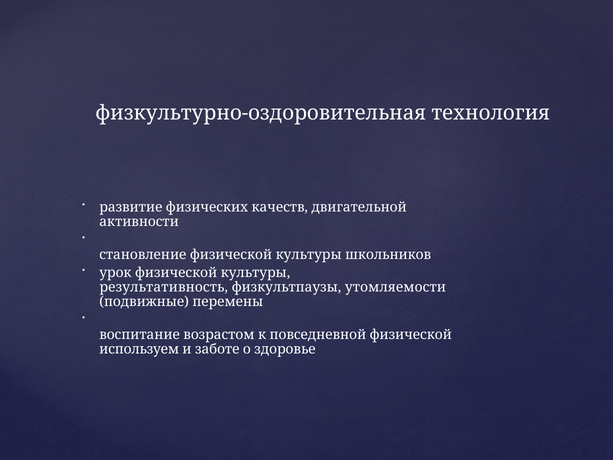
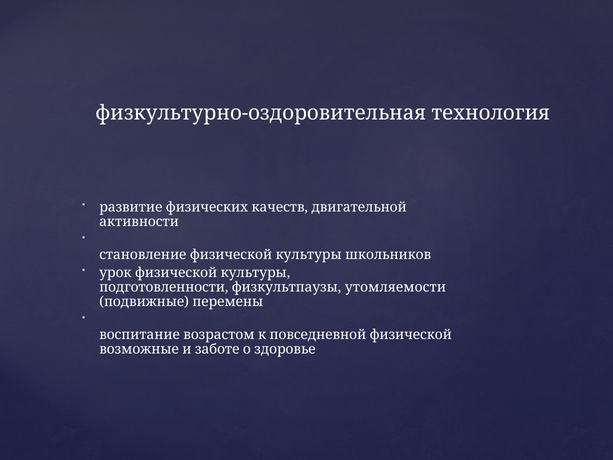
результативность: результативность -> подготовленности (164, 287)
используем: используем -> возможные (139, 349)
